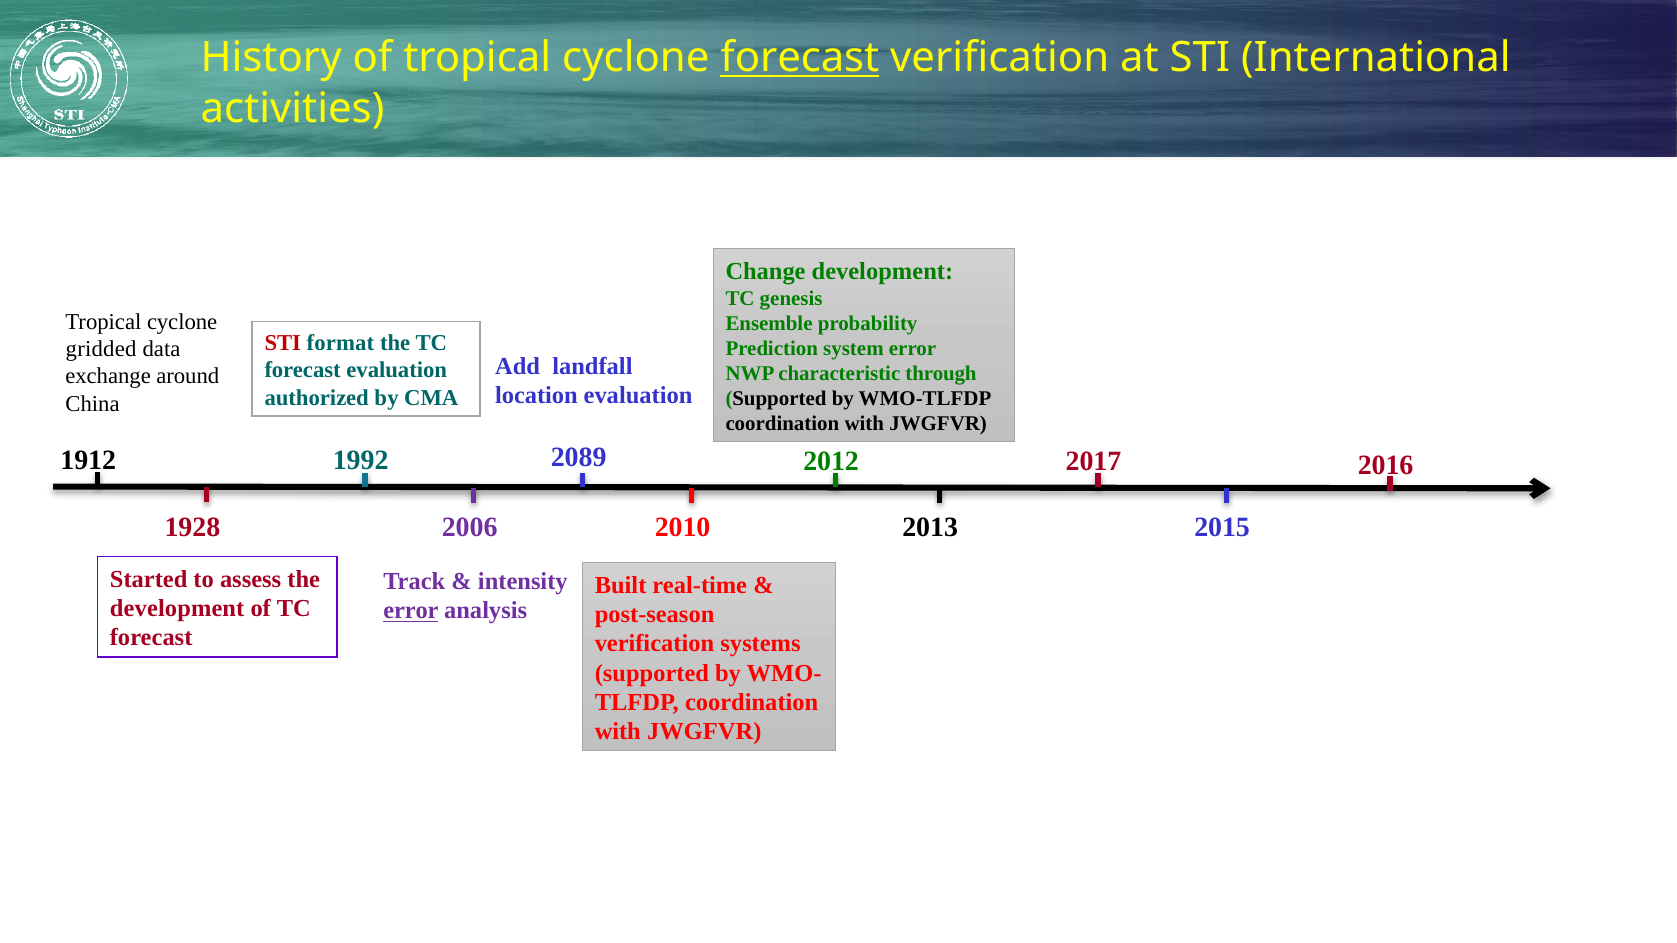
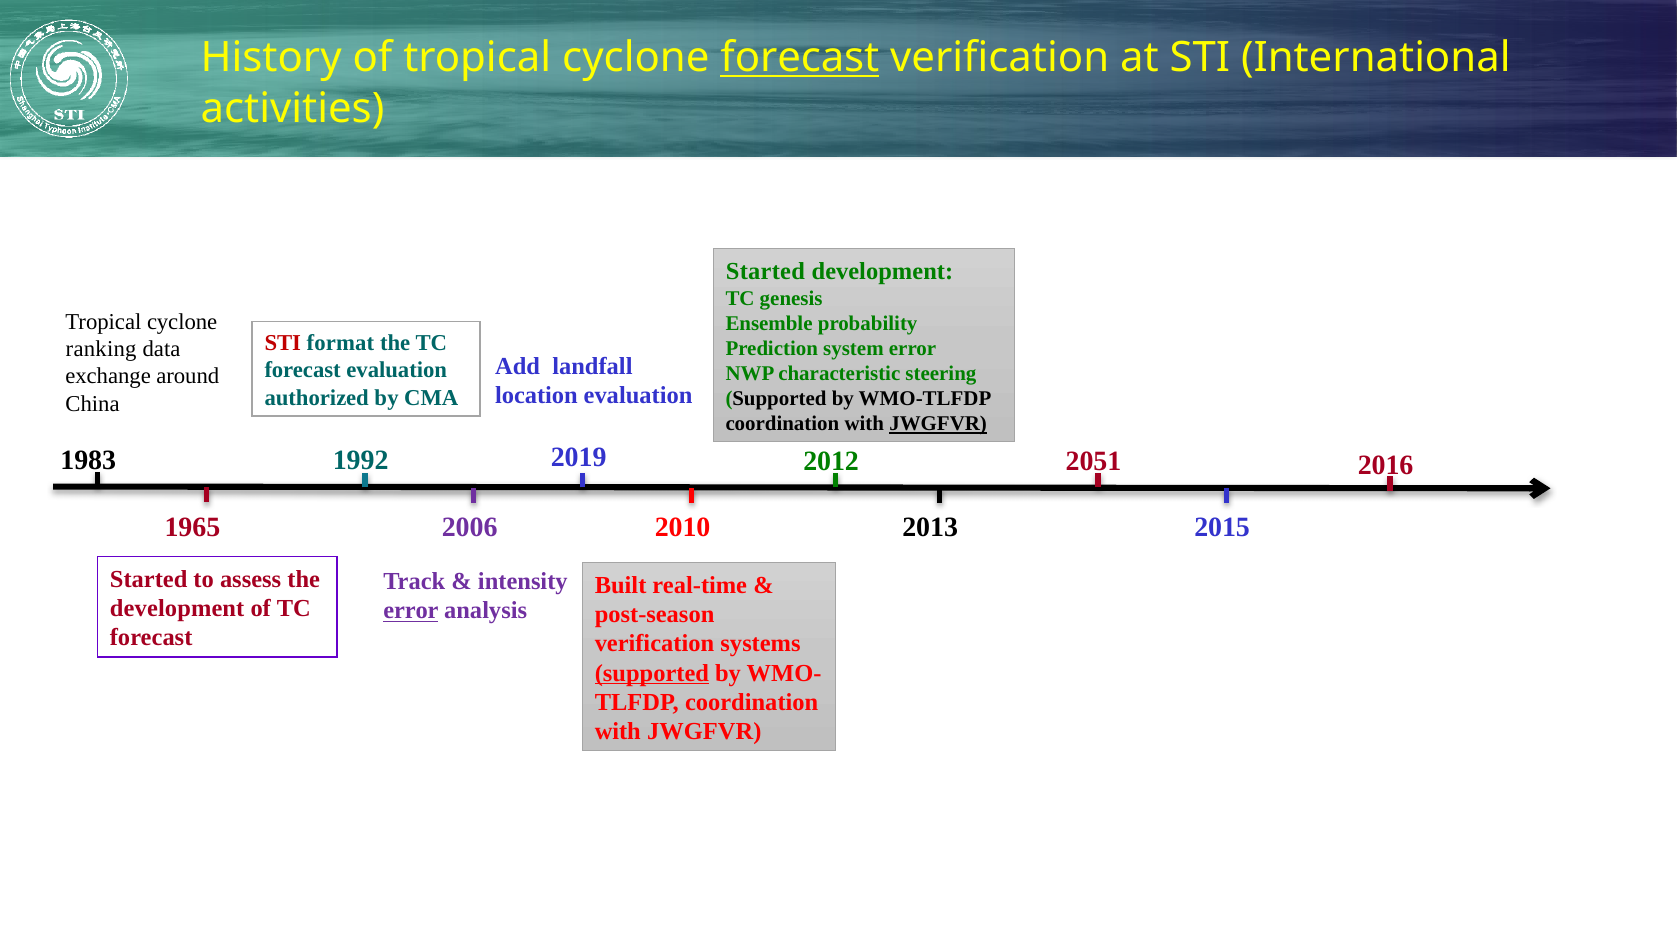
Change: Change -> Started (765, 271)
gridded: gridded -> ranking (101, 349)
through: through -> steering (941, 374)
JWGFVR underline: none -> present (938, 424)
2089: 2089 -> 2019 (579, 457)
1912: 1912 -> 1983 (88, 461)
2017: 2017 -> 2051 (1094, 462)
1928: 1928 -> 1965 (192, 527)
supported underline: none -> present (652, 673)
